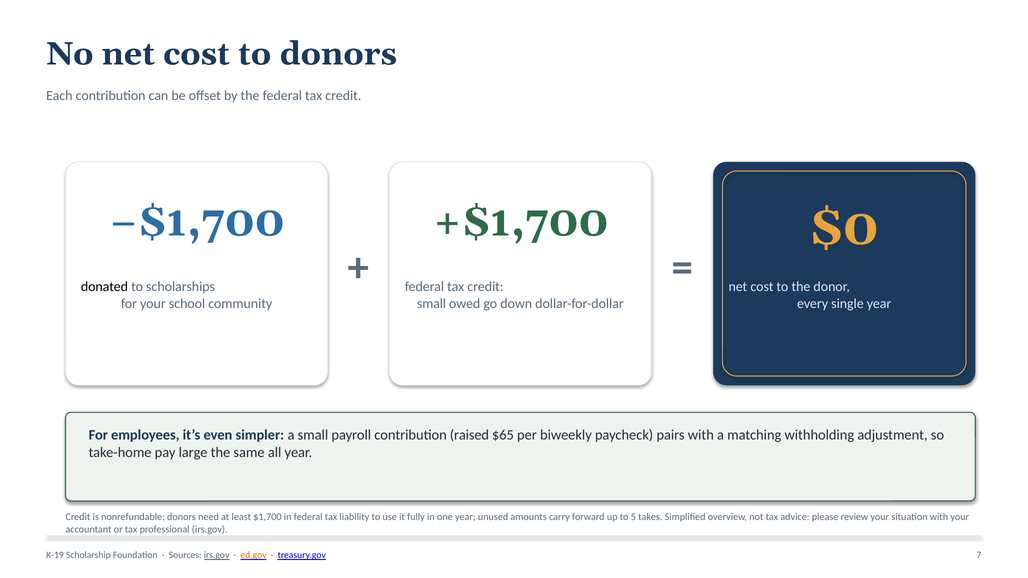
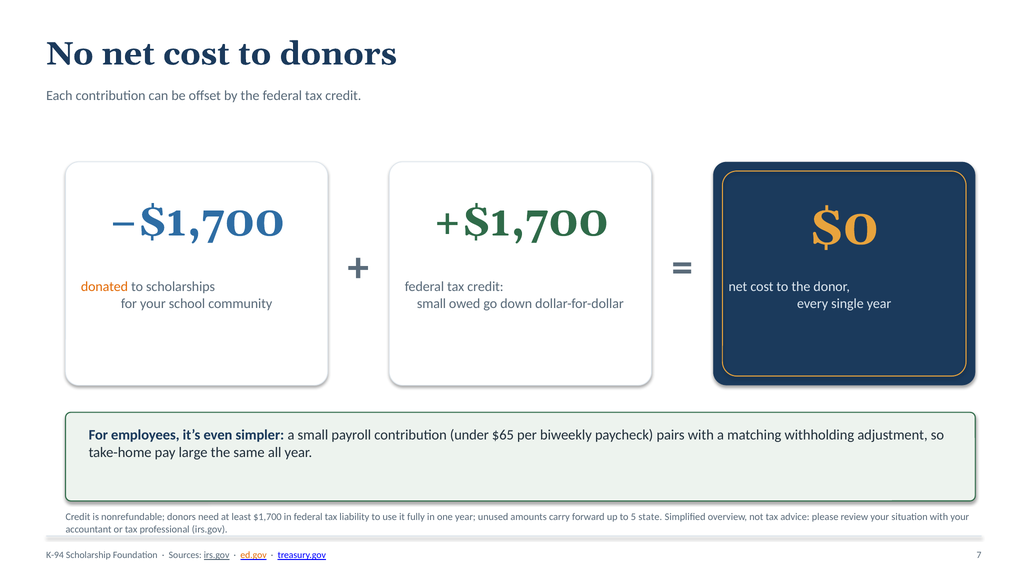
donated colour: black -> orange (104, 287)
raised: raised -> under (469, 435)
takes: takes -> state (650, 517)
K-19: K-19 -> K-94 (55, 555)
